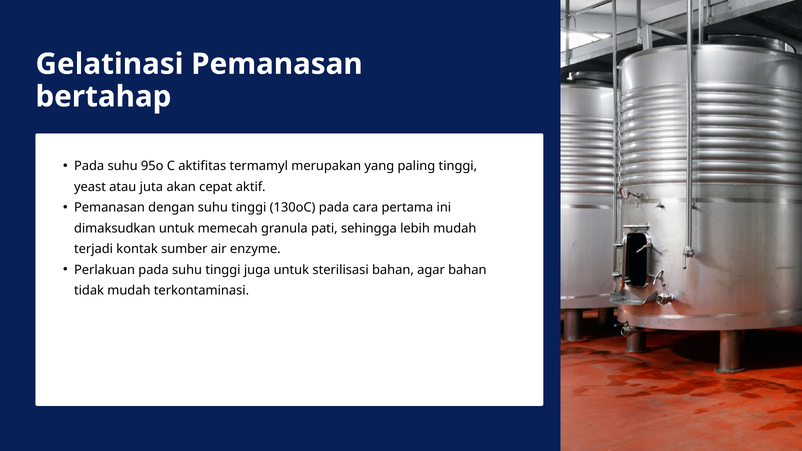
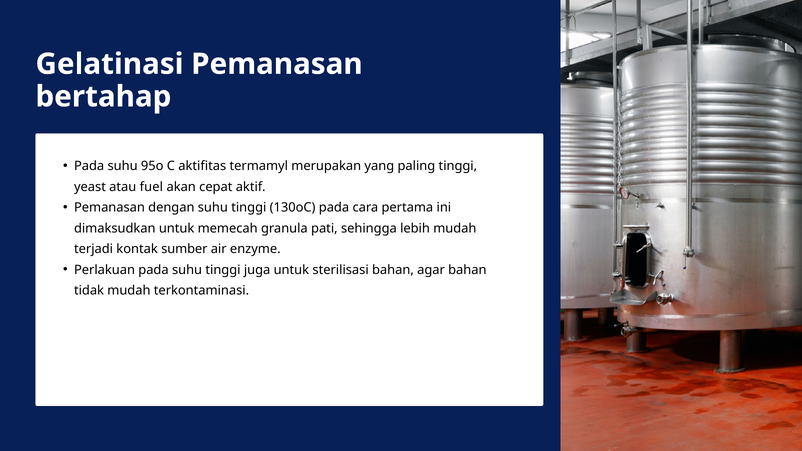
juta: juta -> fuel (151, 187)
